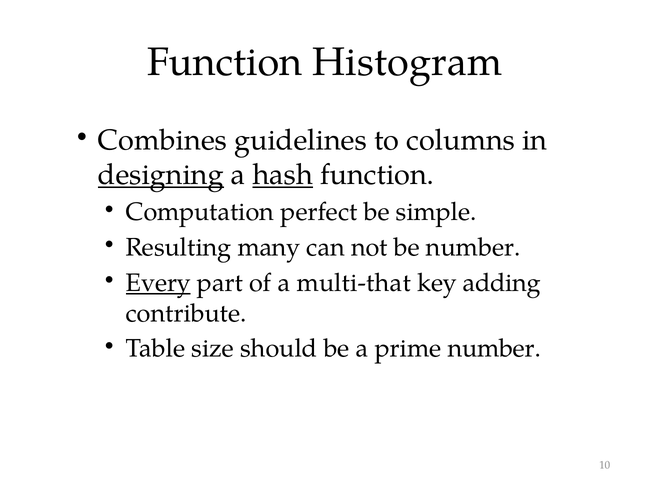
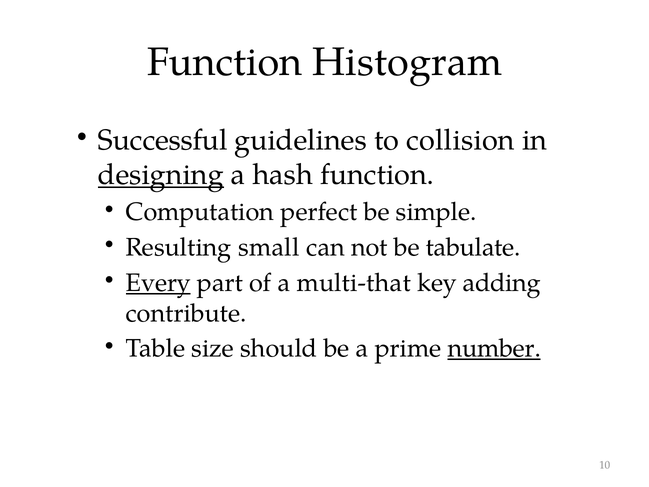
Combines: Combines -> Successful (163, 140)
columns: columns -> collision (461, 140)
hash underline: present -> none (283, 175)
many: many -> small (269, 247)
be number: number -> tabulate (473, 247)
number underline: none -> present (494, 348)
